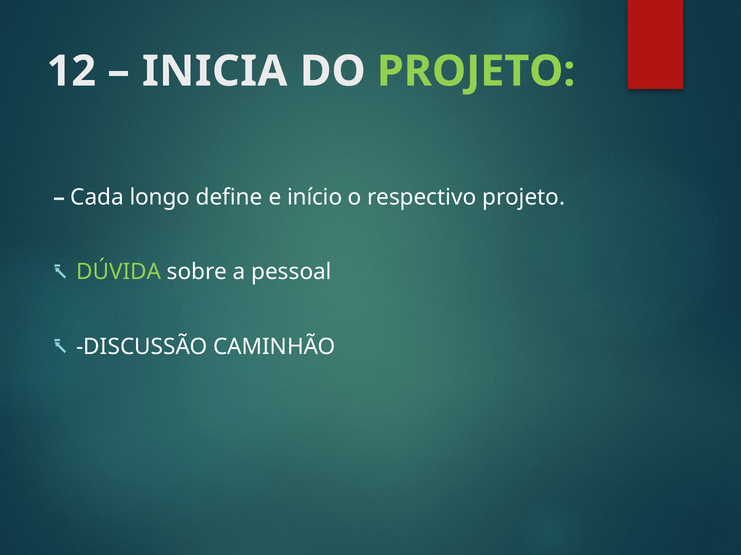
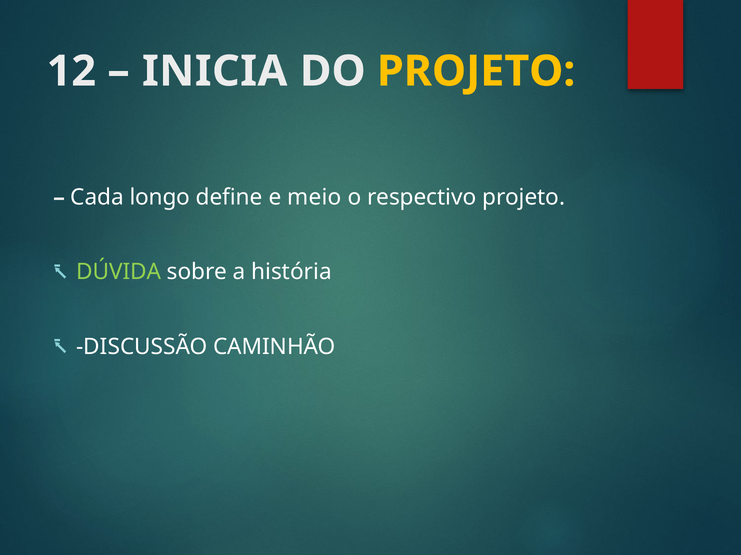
PROJETO colour: light green -> yellow (476, 71)
início: início -> meio (314, 198)
pessoal: pessoal -> história (291, 272)
